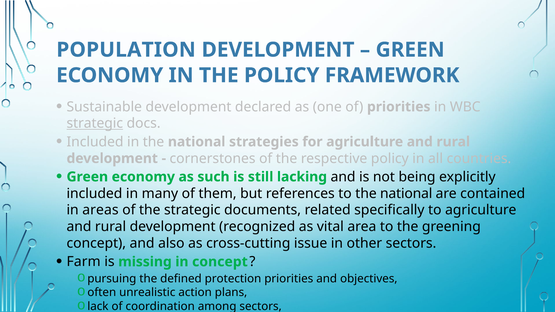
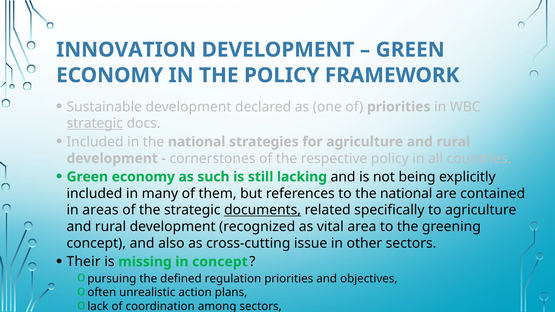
POPULATION: POPULATION -> INNOVATION (126, 50)
documents underline: none -> present (263, 210)
Farm: Farm -> Their (84, 262)
protection: protection -> regulation (233, 279)
